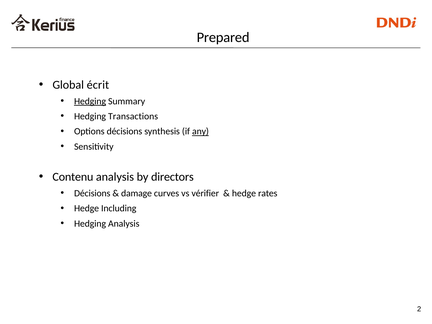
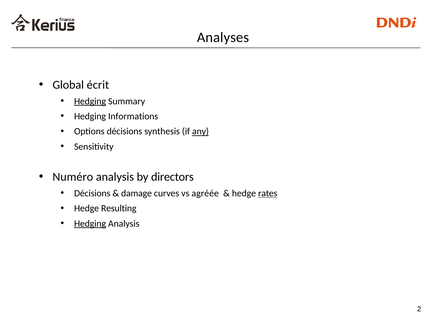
Prepared: Prepared -> Analyses (223, 38)
Transactions: Transactions -> Informations (133, 116)
Contenu: Contenu -> Numéro (73, 177)
vérifier: vérifier -> agréée (205, 193)
rates underline: none -> present (268, 193)
Including: Including -> Resulting (119, 208)
Hedging underline: none -> present (90, 224)
